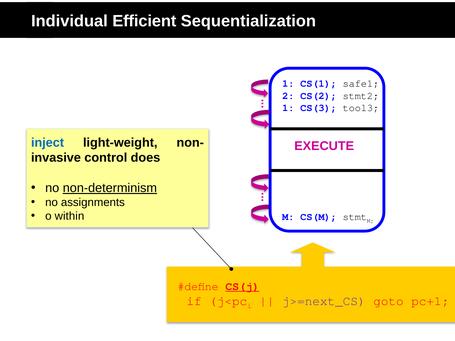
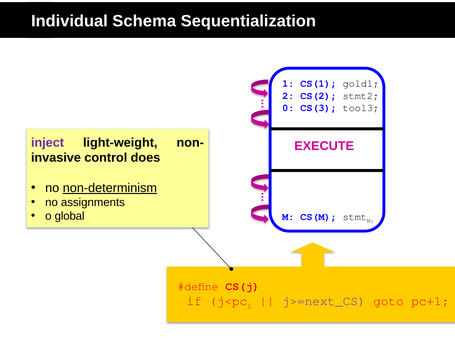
Efficient: Efficient -> Schema (144, 21)
safe1: safe1 -> gold1 (361, 84)
1: 1 -> 0 (288, 108)
inject colour: blue -> purple (48, 143)
within: within -> global (70, 216)
CS(j underline: present -> none (242, 287)
